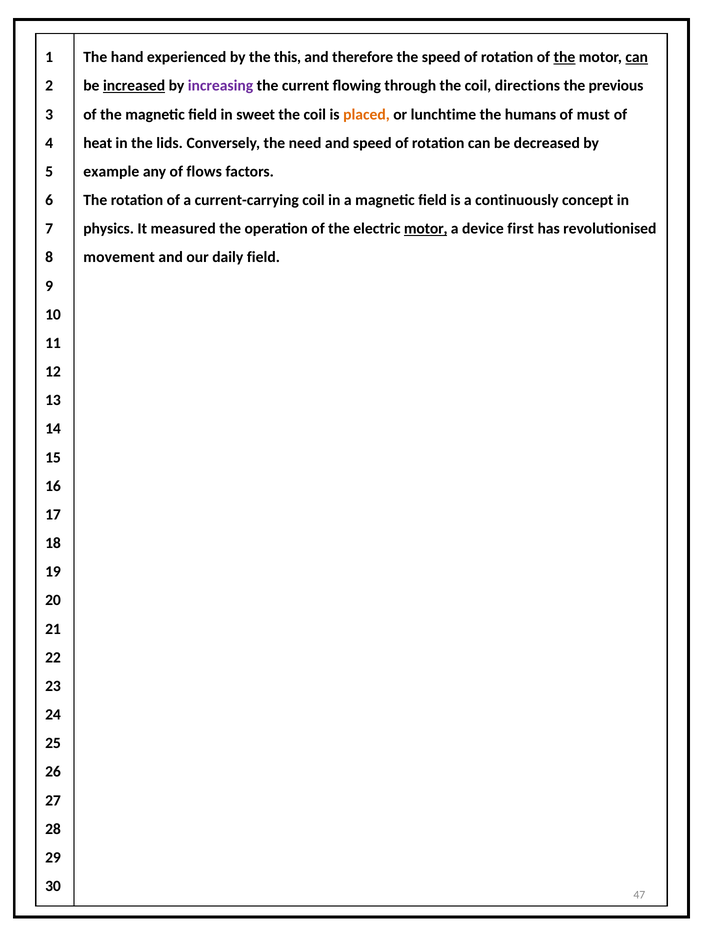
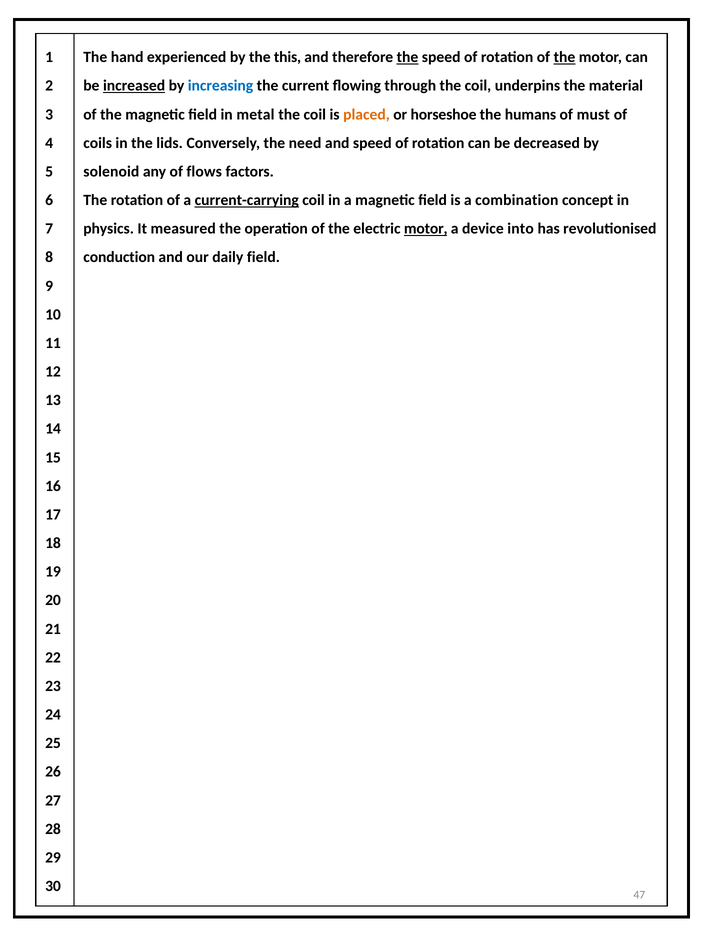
the underline: none -> present (408, 57)
can underline: present -> none (637, 57)
increasing colour: purple -> blue (221, 86)
directions: directions -> underpins (527, 86)
previous: previous -> material (616, 86)
sweet: sweet -> metal (255, 114)
lunchtime: lunchtime -> horseshoe (444, 114)
heat: heat -> coils (98, 143)
example: example -> solenoid (111, 171)
current-carrying underline: none -> present (247, 200)
continuously: continuously -> combination (517, 200)
first: first -> into (521, 229)
movement: movement -> conduction (119, 257)
